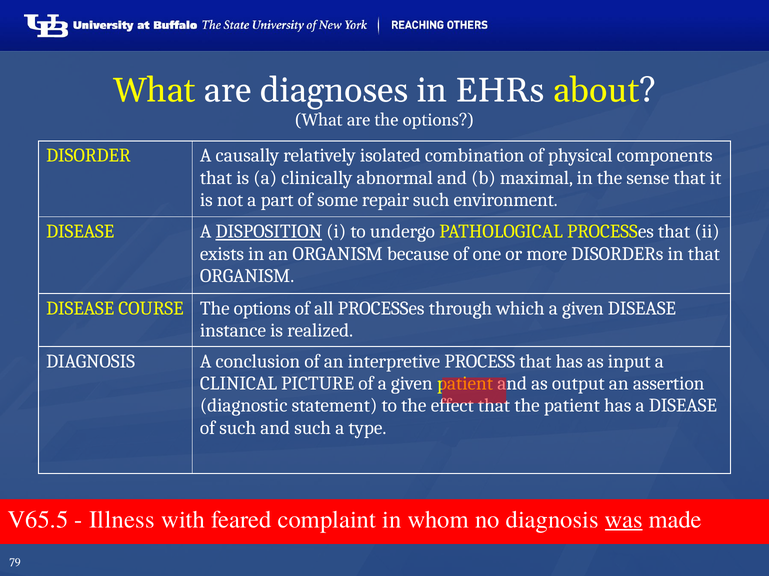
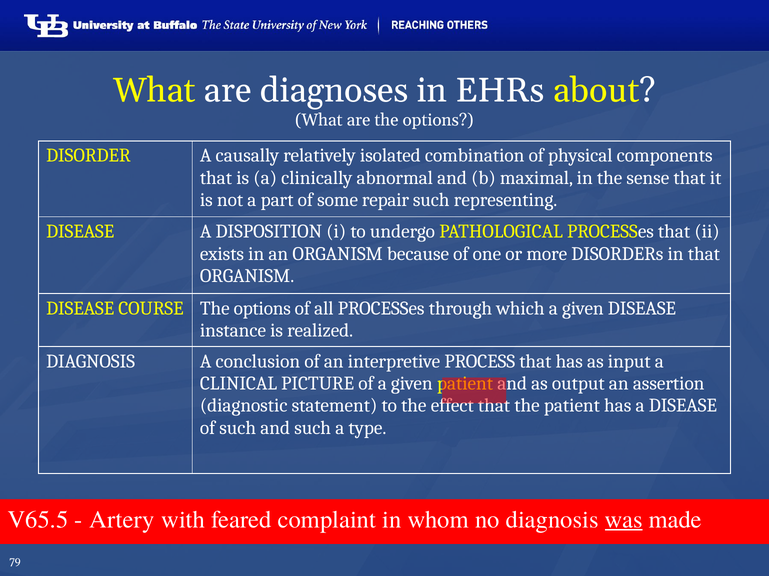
environment: environment -> representing (506, 200)
DISPOSITION underline: present -> none (269, 232)
Illness: Illness -> Artery (122, 520)
